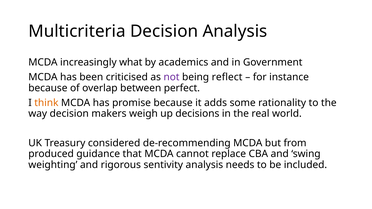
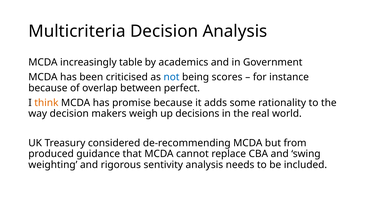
what: what -> table (131, 62)
not colour: purple -> blue (172, 77)
reflect: reflect -> scores (227, 77)
